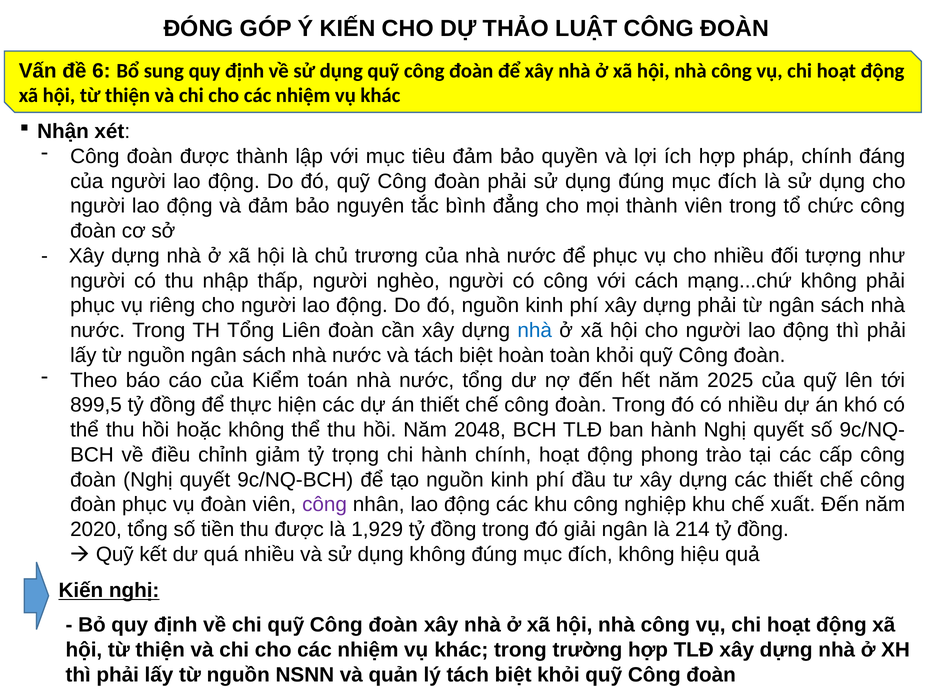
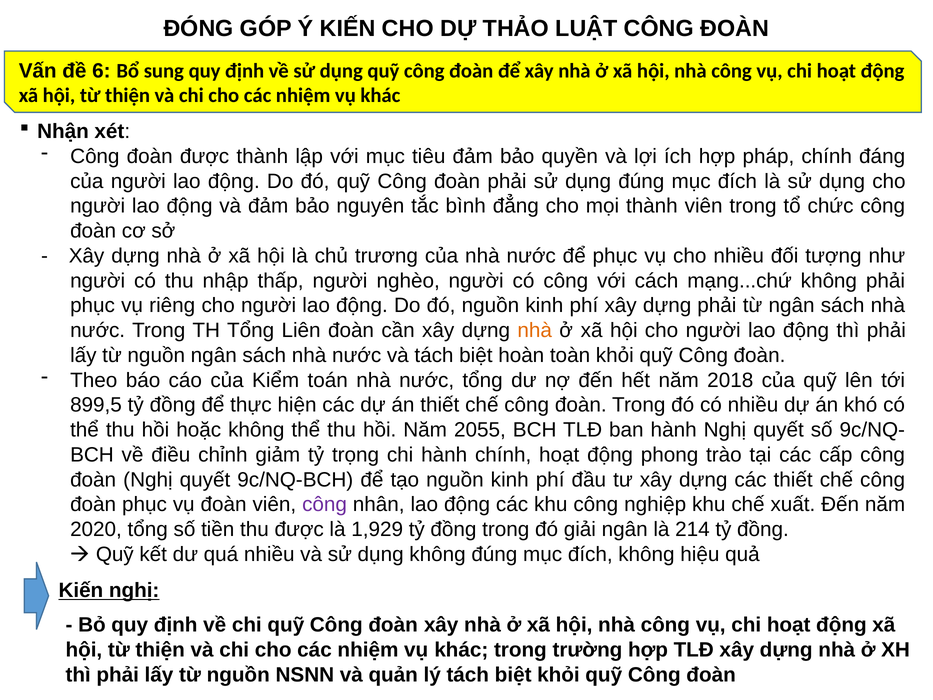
nhà colour: blue -> orange (535, 330)
2025: 2025 -> 2018 (730, 380)
2048: 2048 -> 2055 (480, 430)
